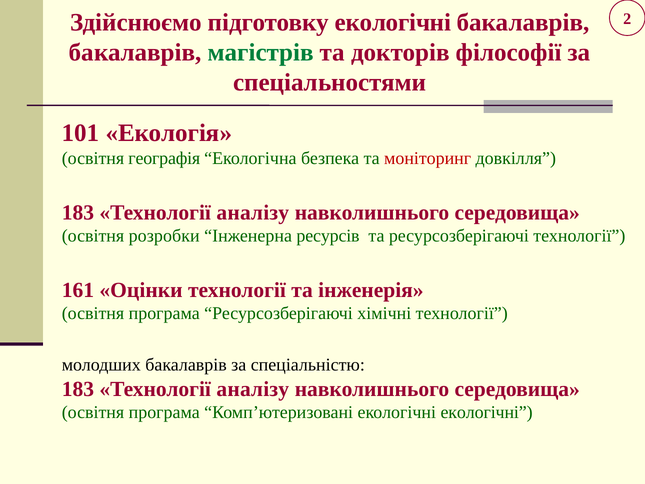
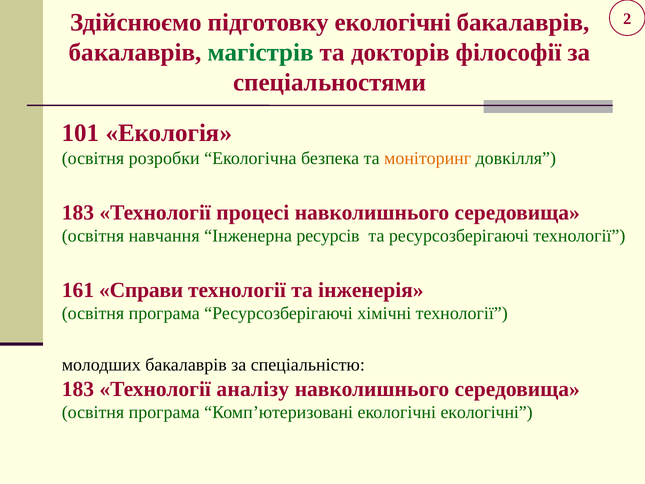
географія: географія -> розробки (164, 158)
моніторинг colour: red -> orange (428, 158)
аналізу: аналізу -> процесі (253, 212)
розробки: розробки -> навчання (164, 236)
Оцінки: Оцінки -> Справи (141, 290)
